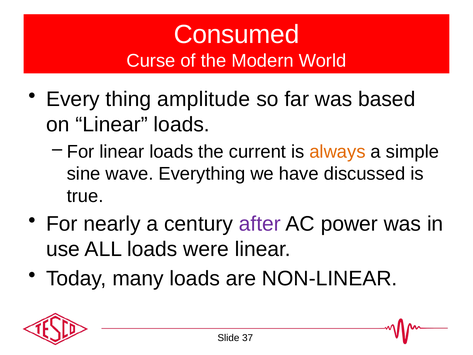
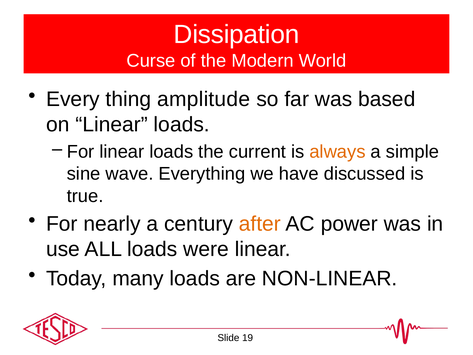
Consumed: Consumed -> Dissipation (237, 35)
after colour: purple -> orange (260, 224)
37: 37 -> 19 (248, 338)
